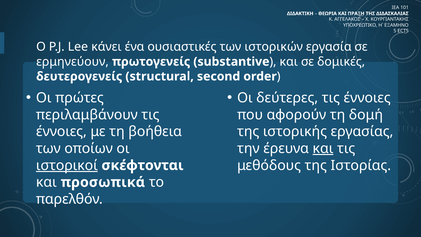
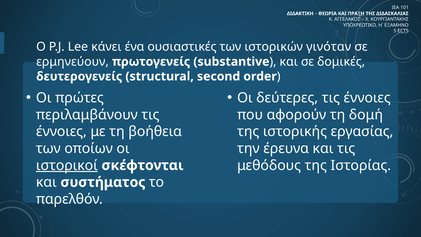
εργασία: εργασία -> γινόταν (329, 47)
και underline: present -> none (323, 148)
προσωπικά: προσωπικά -> συστήματος (103, 182)
